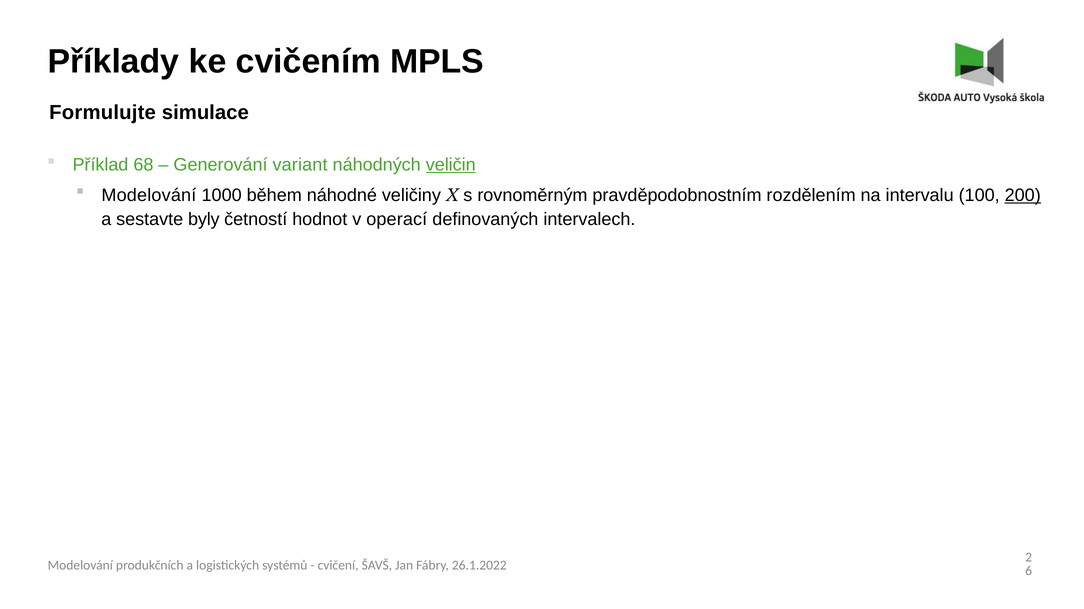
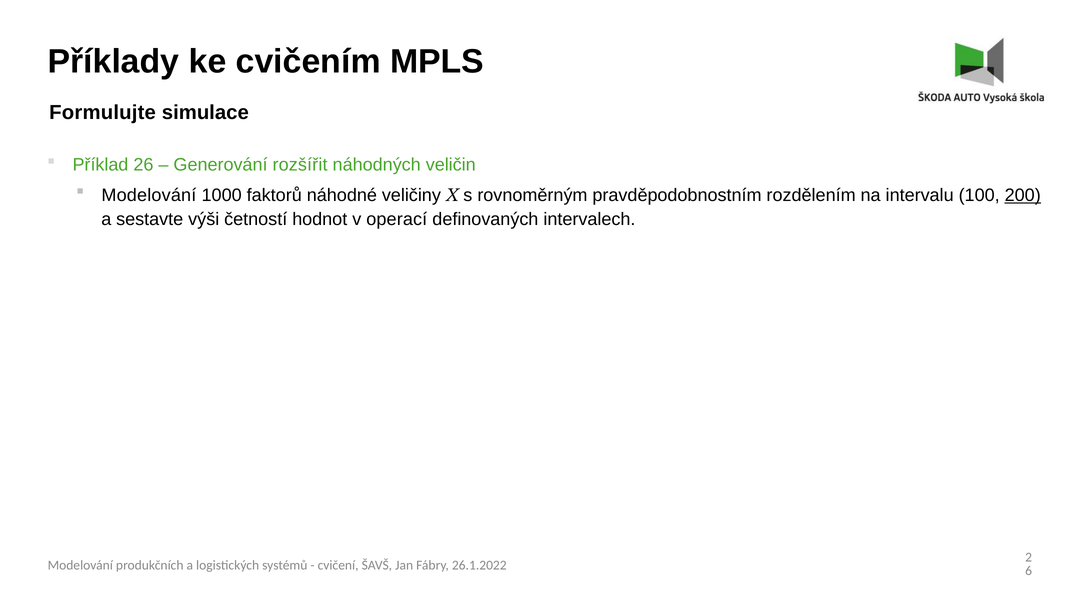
68: 68 -> 26 (143, 165)
variant: variant -> rozšířit (300, 165)
veličin underline: present -> none (451, 165)
během: během -> faktorů (274, 196)
byly: byly -> výši (204, 220)
